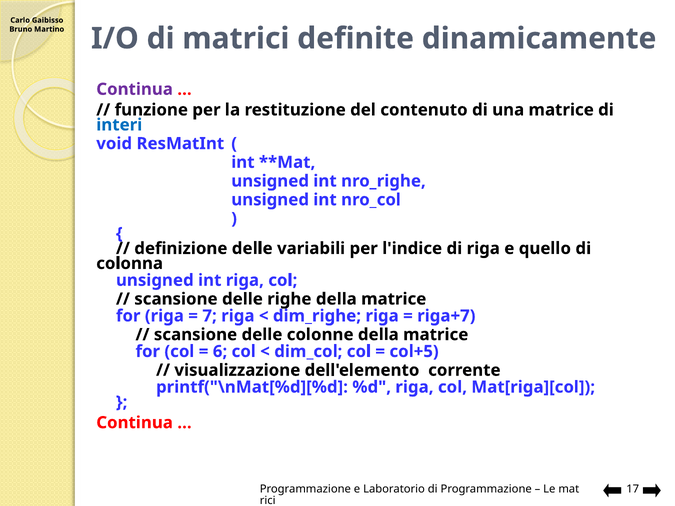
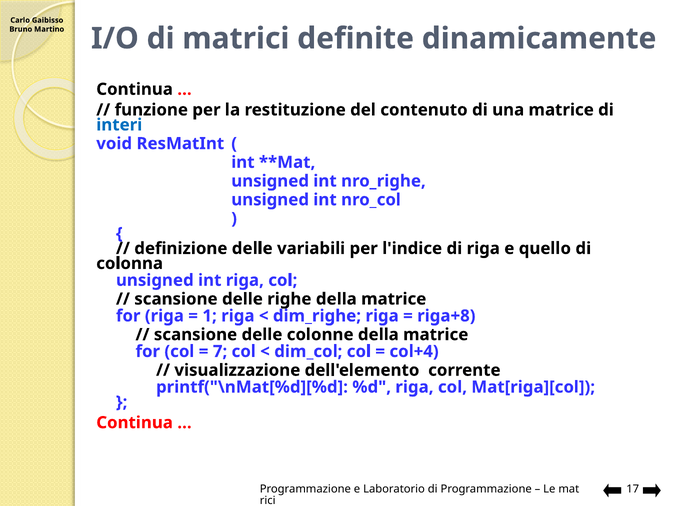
Continua colour: purple -> black (135, 89)
7: 7 -> 1 (210, 316)
riga+7: riga+7 -> riga+8 (446, 316)
6: 6 -> 7 (220, 352)
col+5: col+5 -> col+4 (414, 352)
